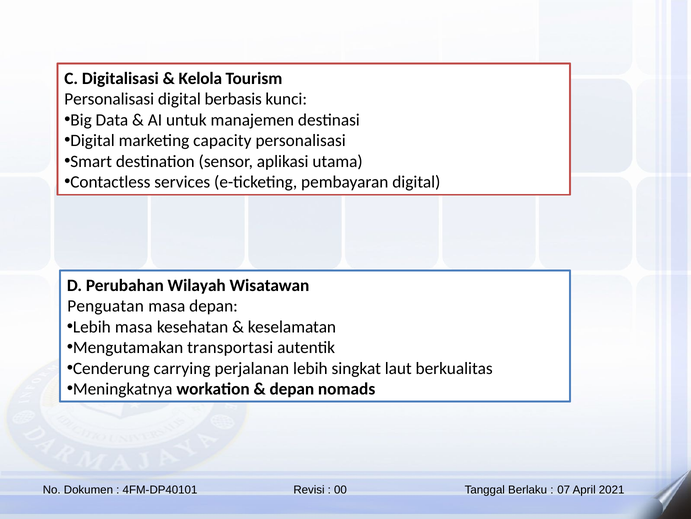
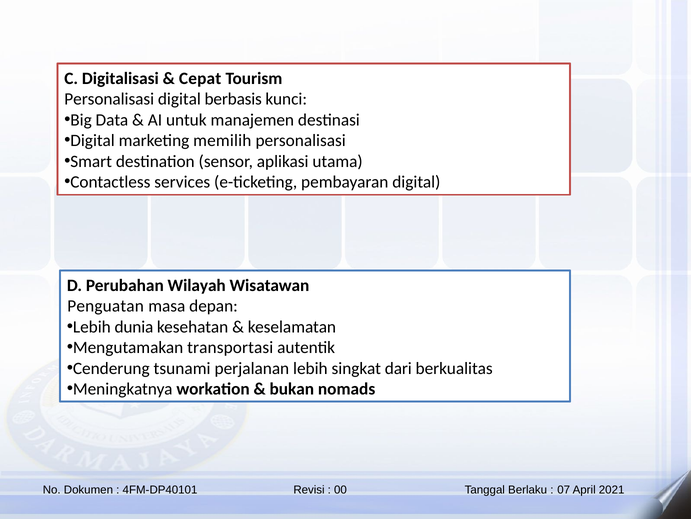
Kelola: Kelola -> Cepat (200, 78)
capacity: capacity -> memilih (222, 140)
Lebih masa: masa -> dunia (134, 326)
carrying: carrying -> tsunami (182, 368)
laut: laut -> dari (398, 368)
depan: depan -> bukan (292, 389)
